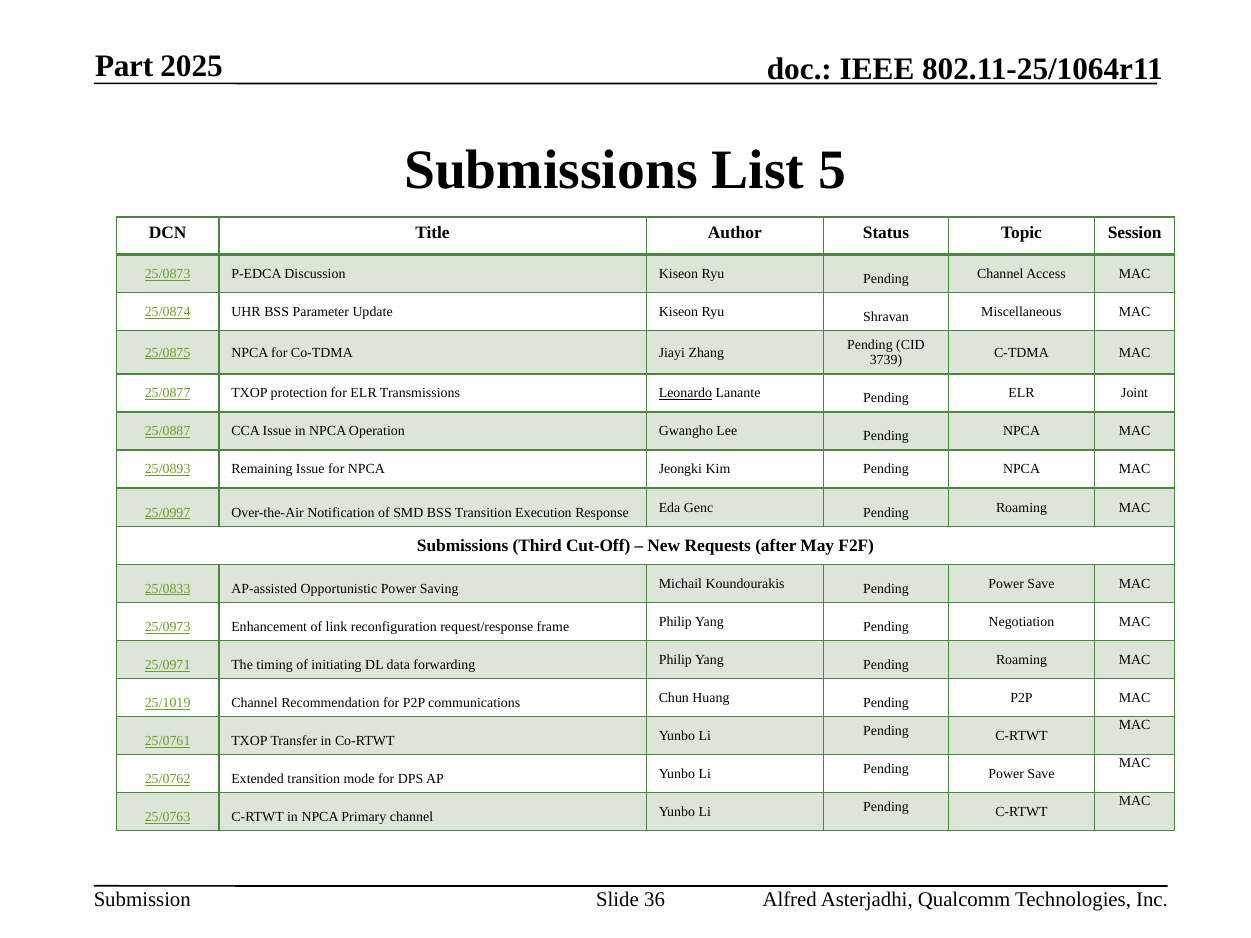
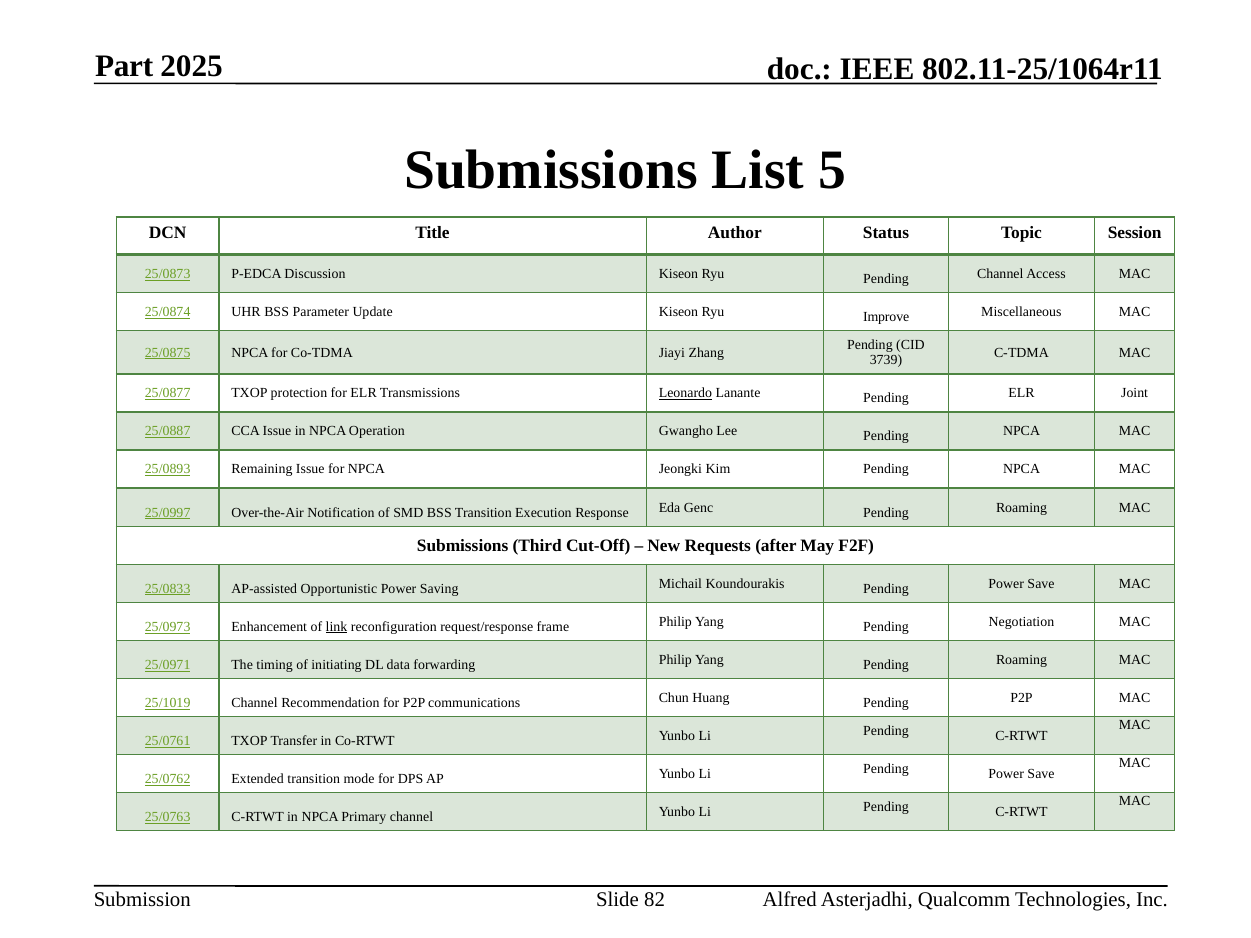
Shravan: Shravan -> Improve (886, 317)
link underline: none -> present (336, 627)
36: 36 -> 82 (655, 900)
